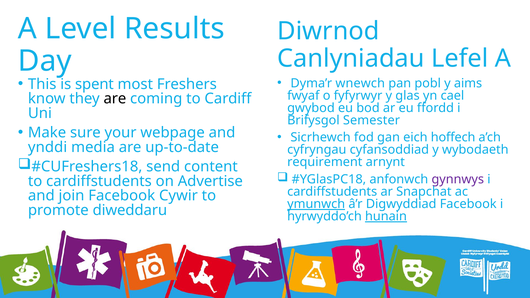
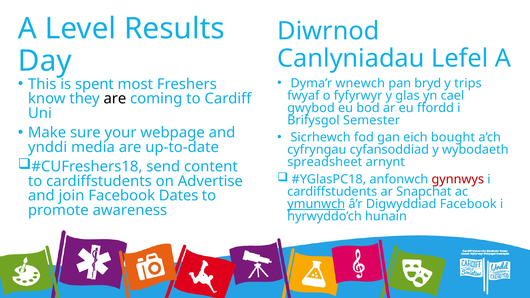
pobl: pobl -> bryd (428, 83)
aims: aims -> trips (468, 83)
hoffech: hoffech -> bought (453, 138)
requirement: requirement -> spreadsheet (325, 162)
gynnwys colour: purple -> red (458, 179)
Cywir: Cywir -> Dates (179, 196)
diweddaru: diweddaru -> awareness (130, 210)
hunain underline: present -> none (386, 216)
